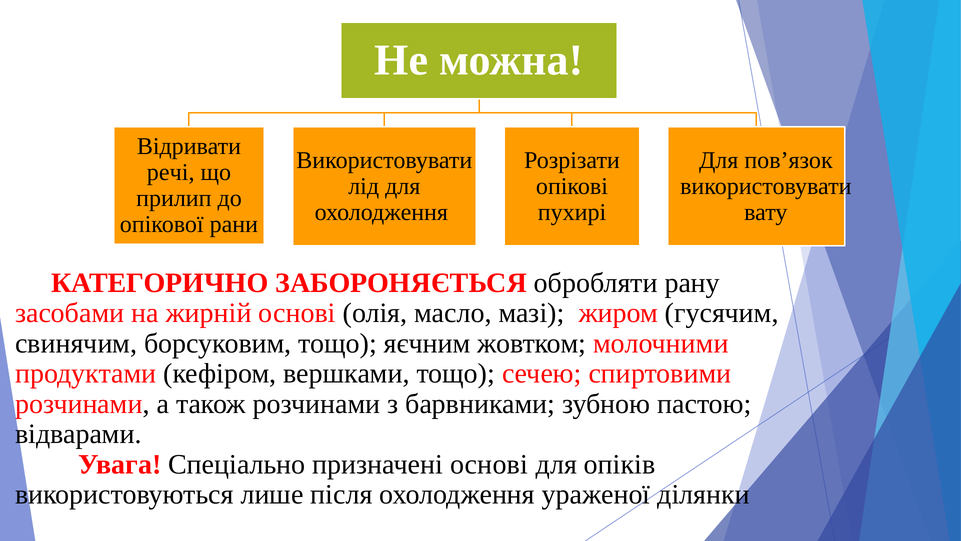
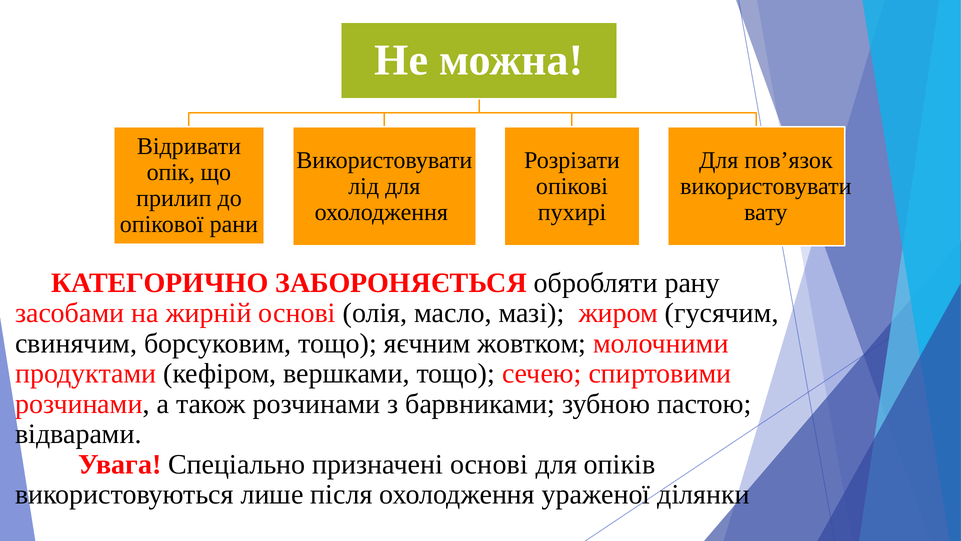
речі: речі -> опік (171, 172)
